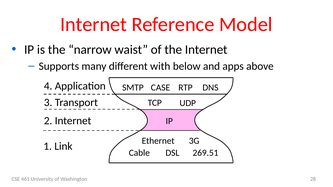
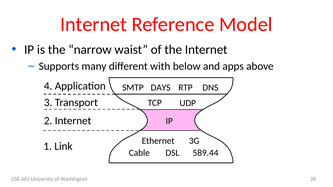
CASE: CASE -> DAYS (161, 88)
269.51: 269.51 -> 589.44 (205, 153)
